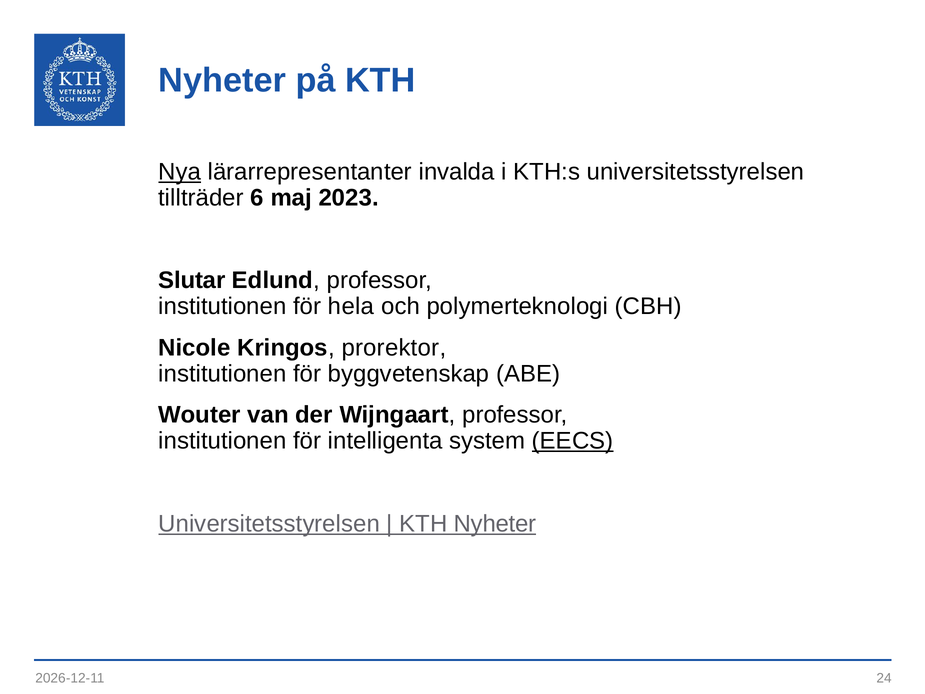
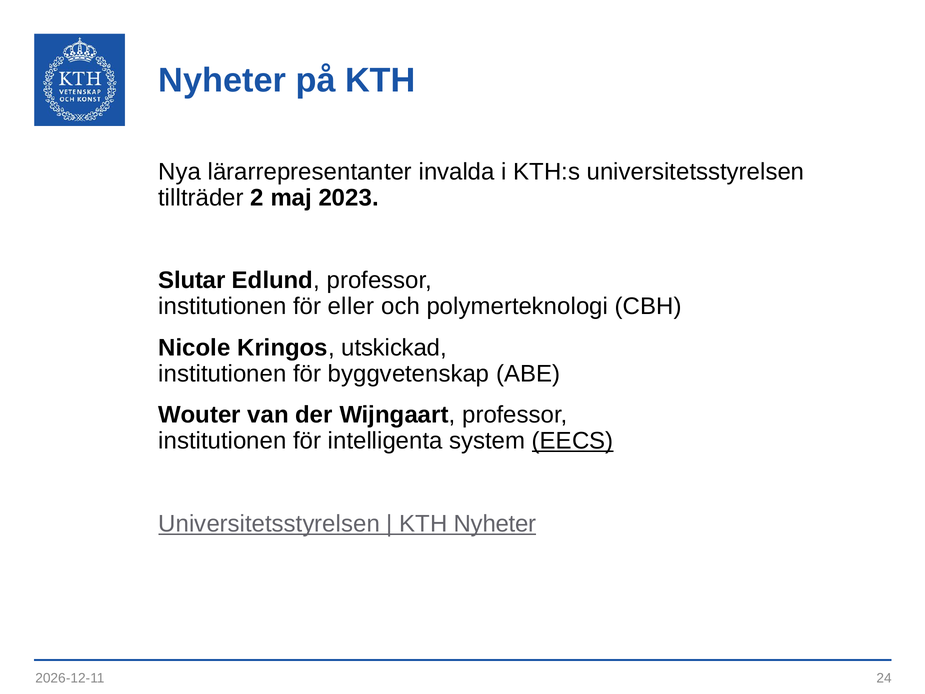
Nya underline: present -> none (180, 172)
6: 6 -> 2 (257, 198)
hela: hela -> eller (351, 306)
prorektor: prorektor -> utskickad (394, 348)
